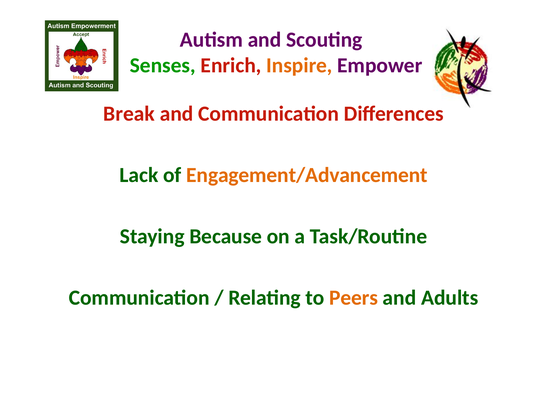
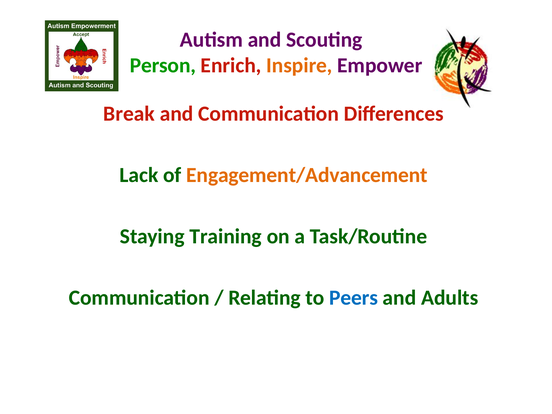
Senses: Senses -> Person (163, 65)
Because: Because -> Training (226, 236)
Peers colour: orange -> blue (354, 298)
